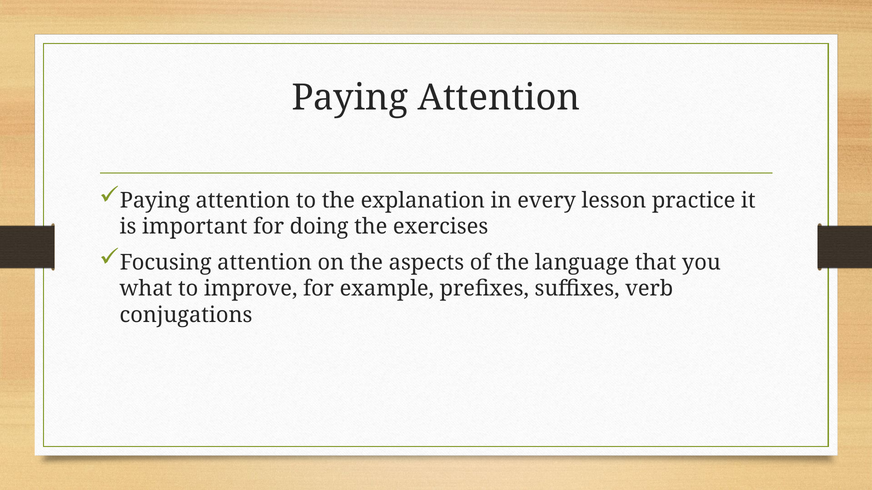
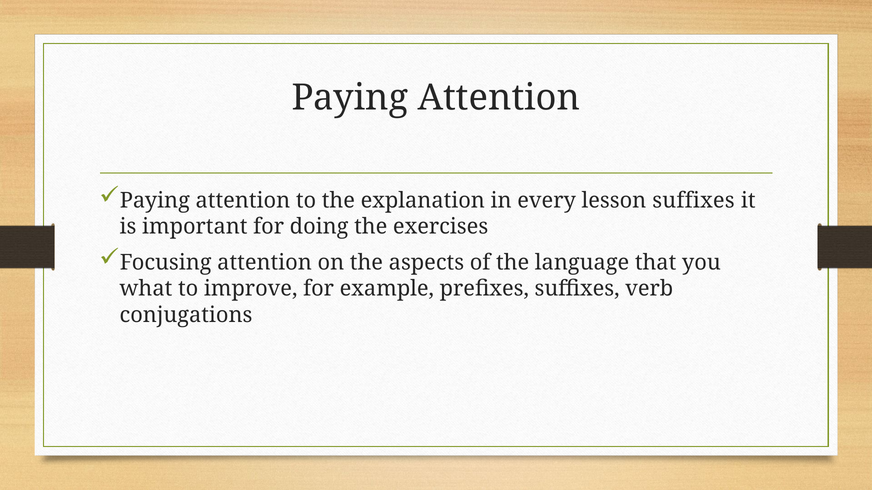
lesson practice: practice -> suffixes (693, 201)
